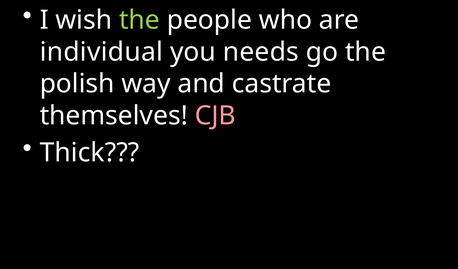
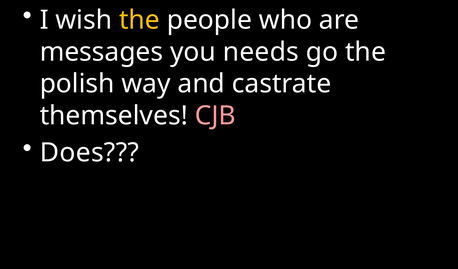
the colour: light green -> yellow (139, 20)
individual: individual -> messages (101, 52)
Thick: Thick -> Does (89, 152)
